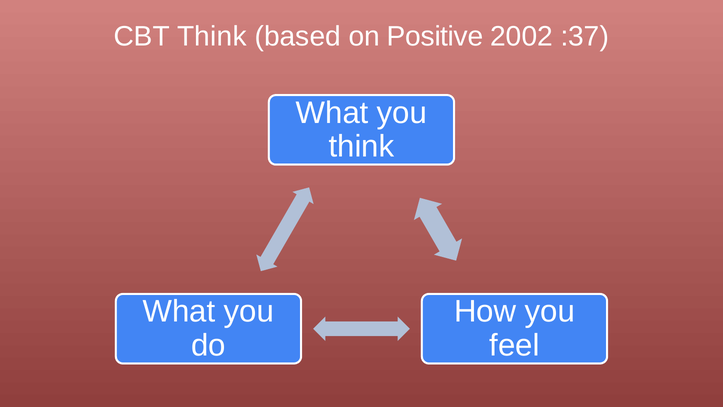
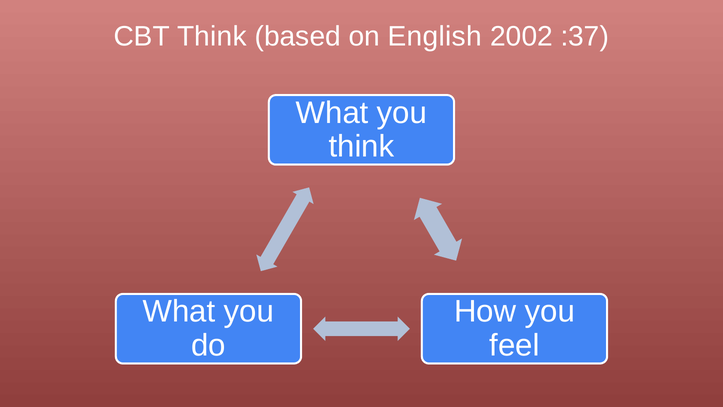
Positive: Positive -> English (435, 37)
